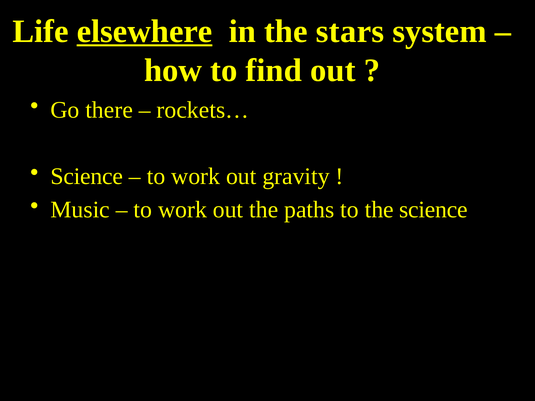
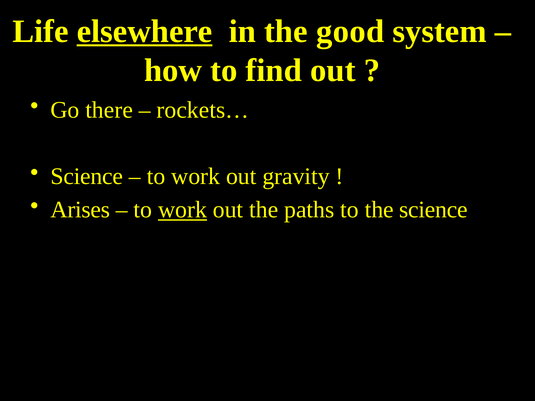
stars: stars -> good (350, 31)
Music: Music -> Arises (80, 210)
work underline: none -> present (182, 210)
